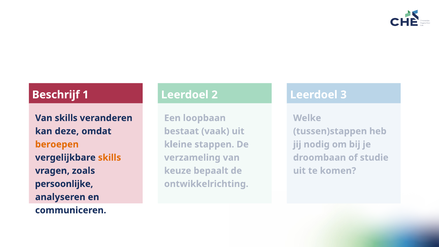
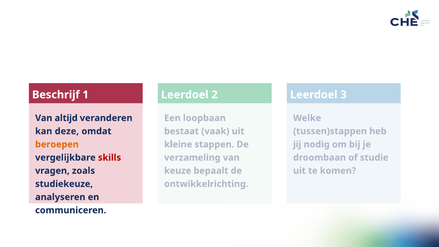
Van skills: skills -> altijd (66, 118)
skills colour: orange -> red (110, 158)
persoonlijke: persoonlijke -> studiekeuze (64, 184)
